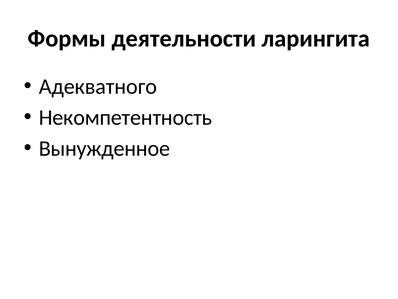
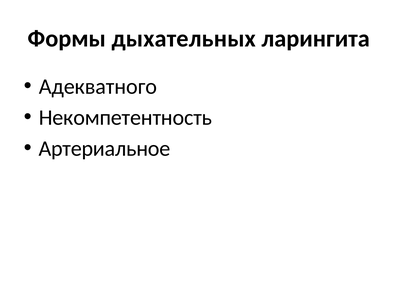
деятельности: деятельности -> дыхательных (184, 39)
Вынужденное: Вынужденное -> Артериальное (104, 148)
